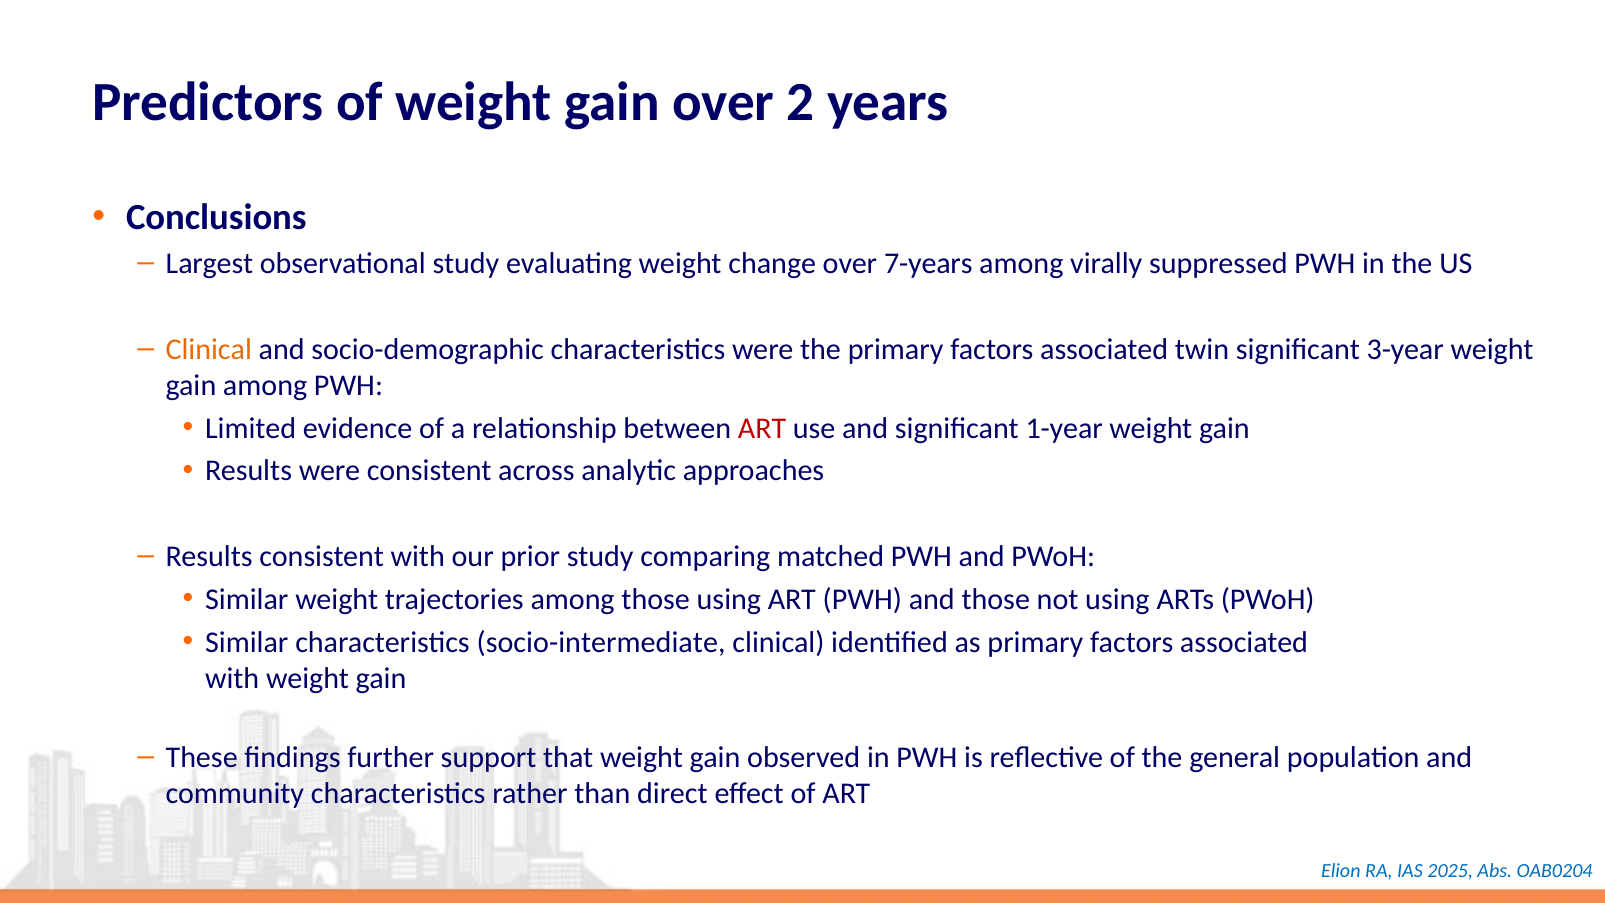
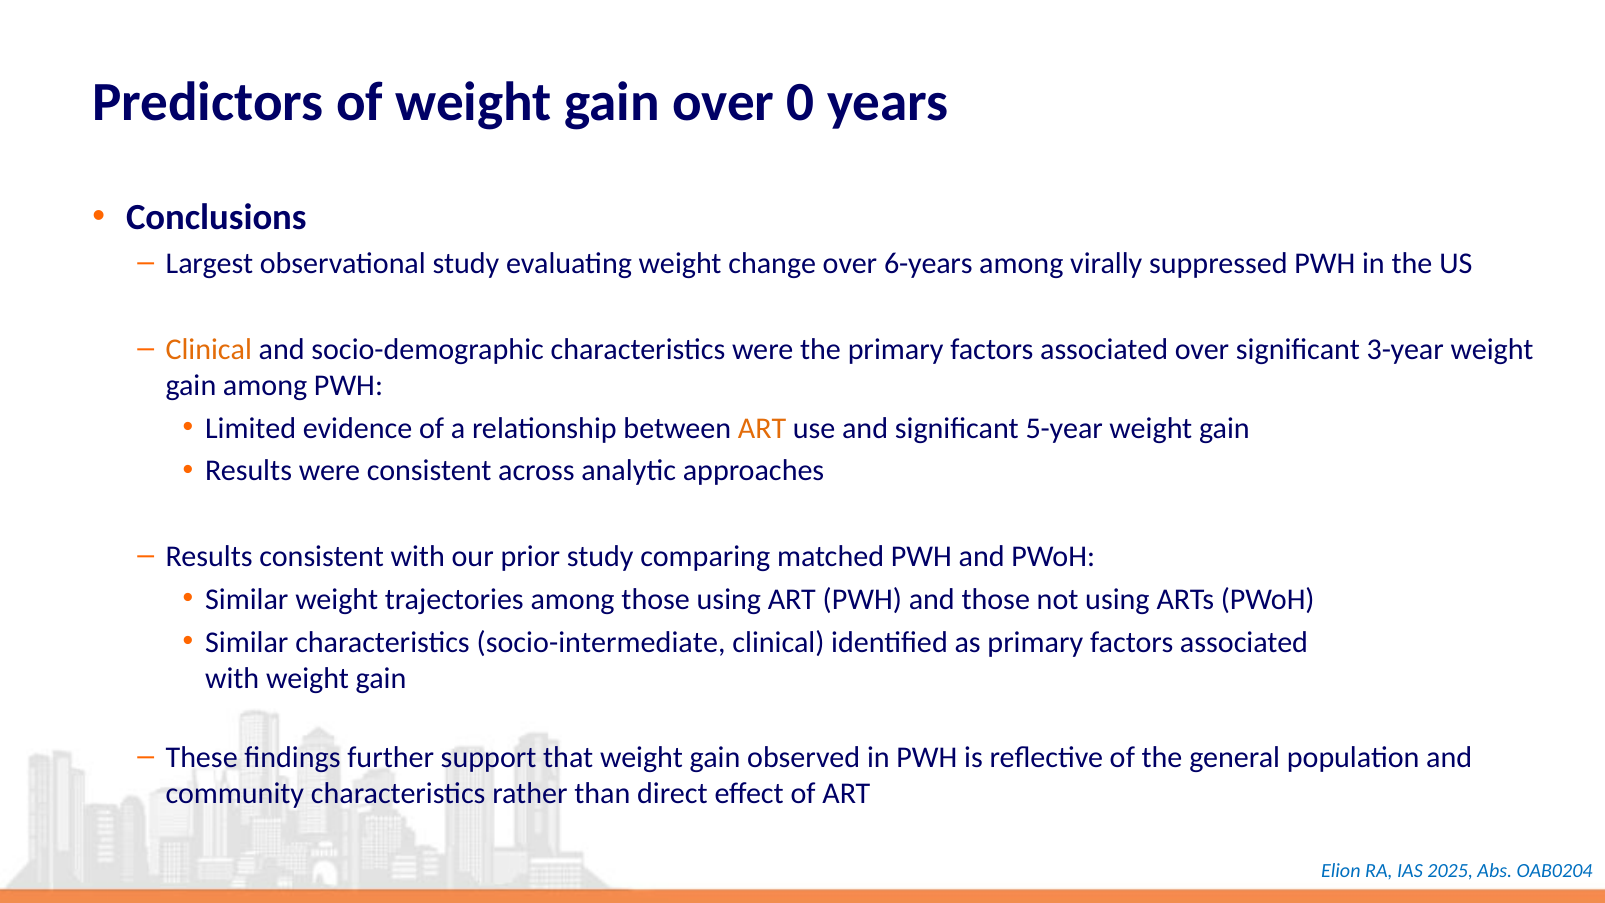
2: 2 -> 0 (801, 103)
7-years: 7-years -> 6-years (928, 264)
associated twin: twin -> over (1202, 349)
ART colour: red -> orange (762, 428)
1-year: 1-year -> 5-year (1064, 428)
